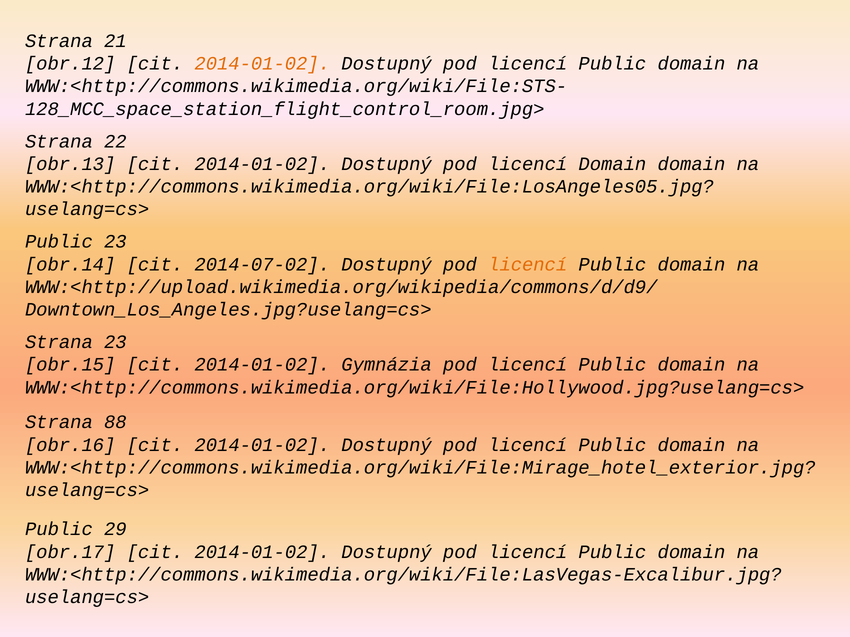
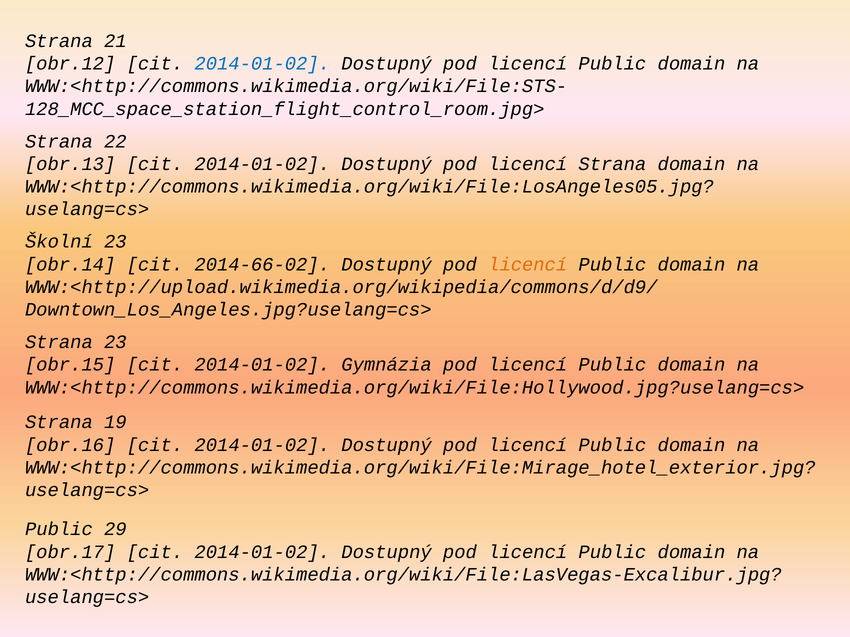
2014-01-02 colour: orange -> blue (262, 64)
licencí Domain: Domain -> Strana (612, 164)
Public: Public -> Školní (59, 242)
2014-07-02: 2014-07-02 -> 2014-66-02 (262, 265)
88: 88 -> 19 (115, 423)
